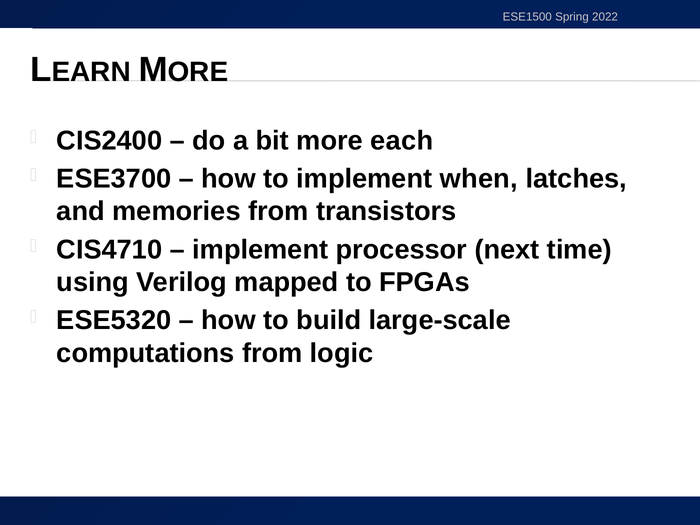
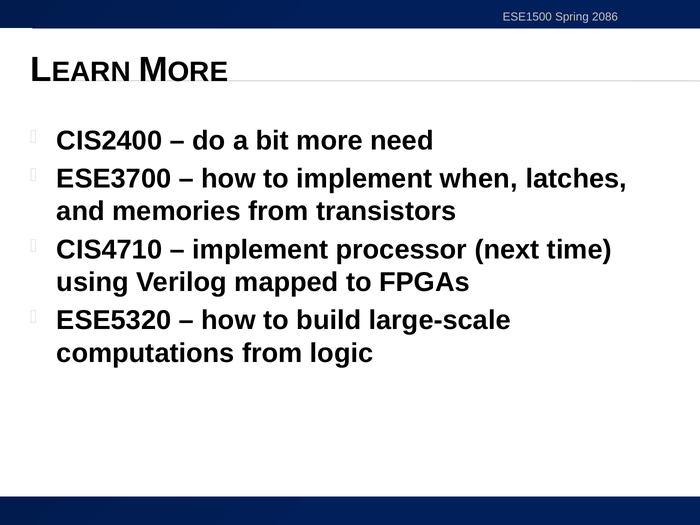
2022: 2022 -> 2086 (605, 17)
each: each -> need (402, 141)
